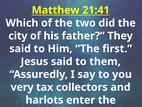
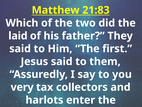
21:41: 21:41 -> 21:83 (96, 10)
city: city -> laid (18, 36)
